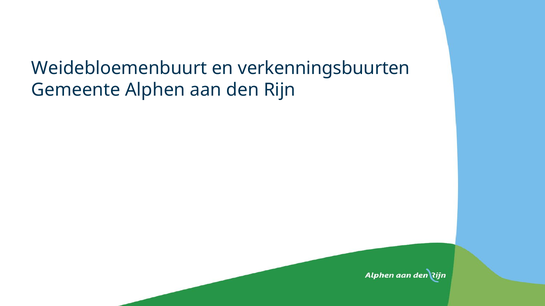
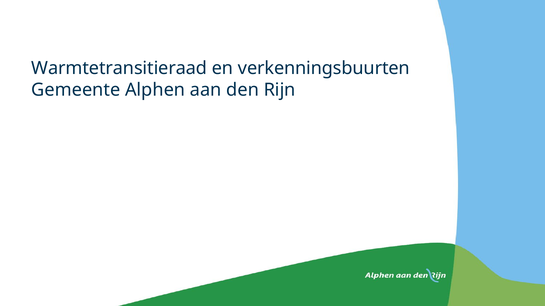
Weidebloemenbuurt: Weidebloemenbuurt -> Warmtetransitieraad (119, 68)
